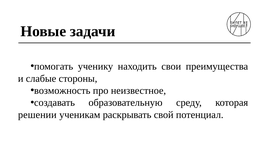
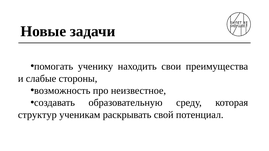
решении: решении -> структур (37, 115)
